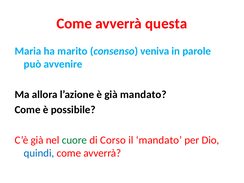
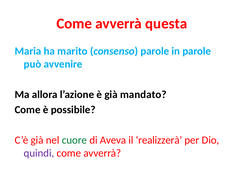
consenso veniva: veniva -> parole (155, 51)
Corso: Corso -> Aveva (113, 140)
il mandato: mandato -> realizzerà (159, 140)
quindi colour: blue -> purple (39, 153)
